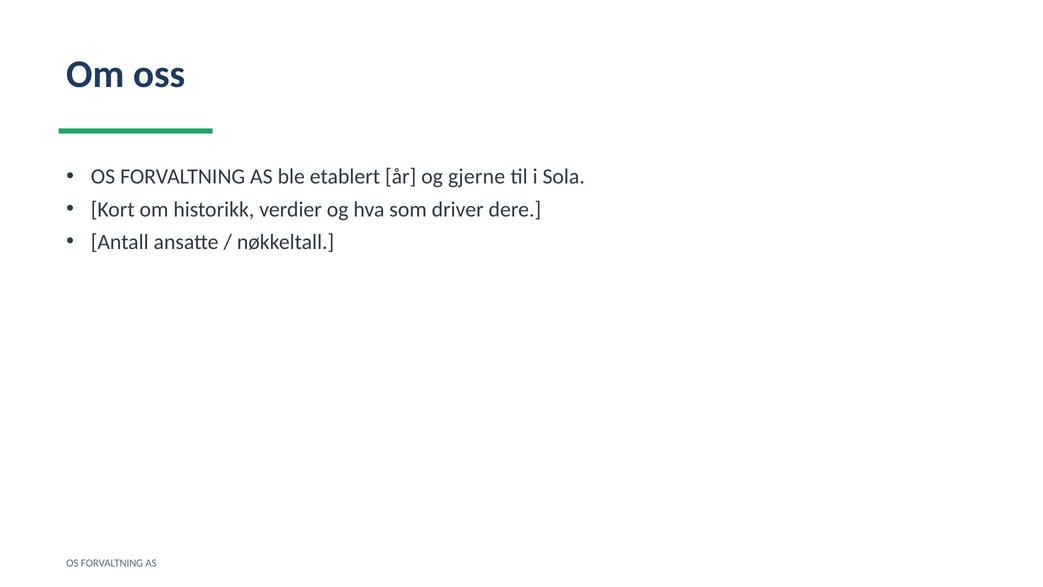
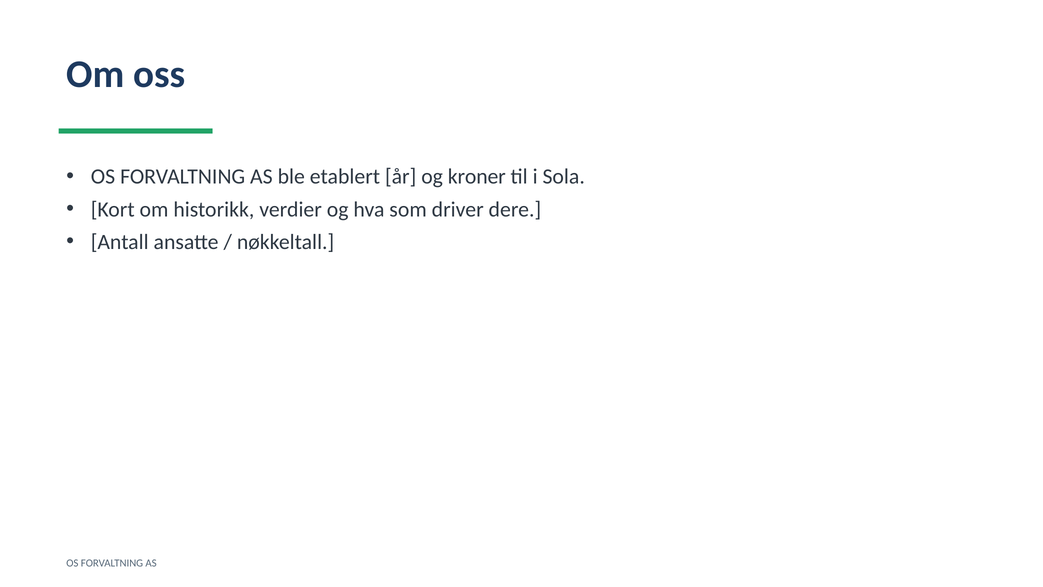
gjerne: gjerne -> kroner (477, 177)
